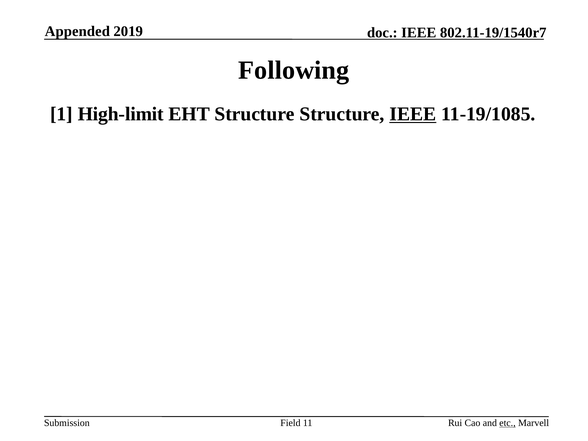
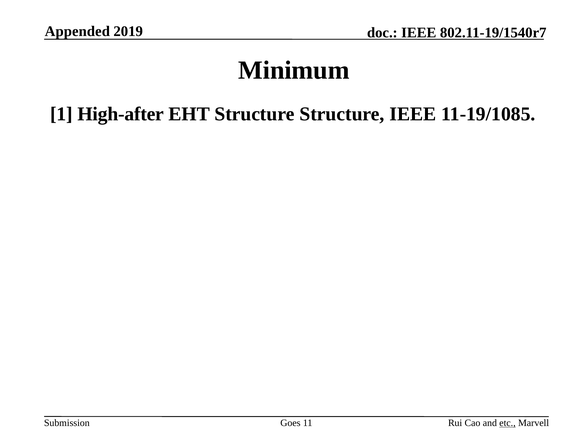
Following: Following -> Minimum (294, 70)
High-limit: High-limit -> High-after (121, 114)
IEEE underline: present -> none (413, 114)
Field: Field -> Goes (290, 423)
